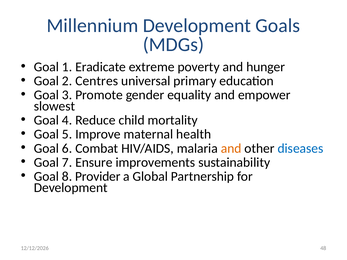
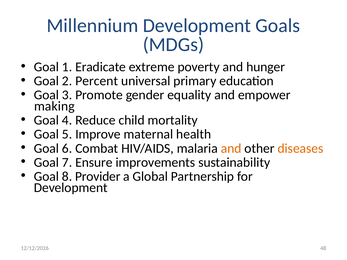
Centres: Centres -> Percent (97, 81)
slowest: slowest -> making (54, 106)
diseases colour: blue -> orange (300, 148)
